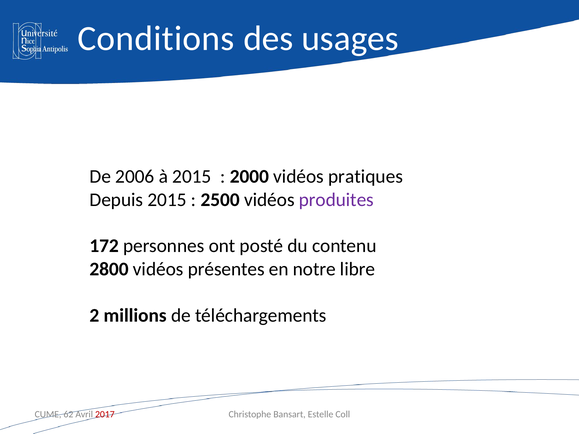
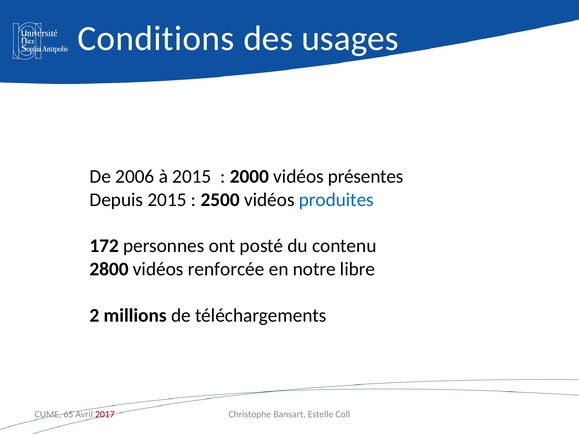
pratiques: pratiques -> présentes (366, 177)
produites colour: purple -> blue (336, 200)
présentes: présentes -> renforcée (226, 269)
62: 62 -> 65 (68, 415)
